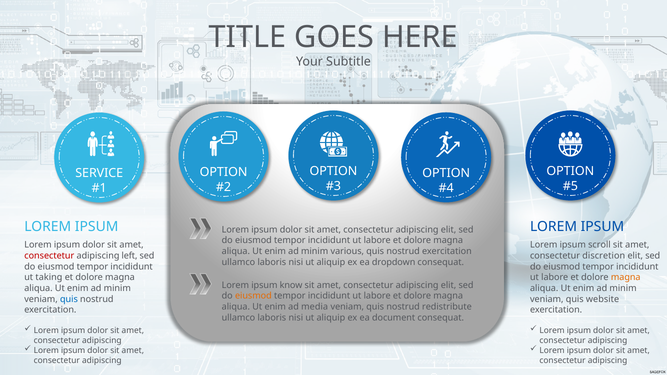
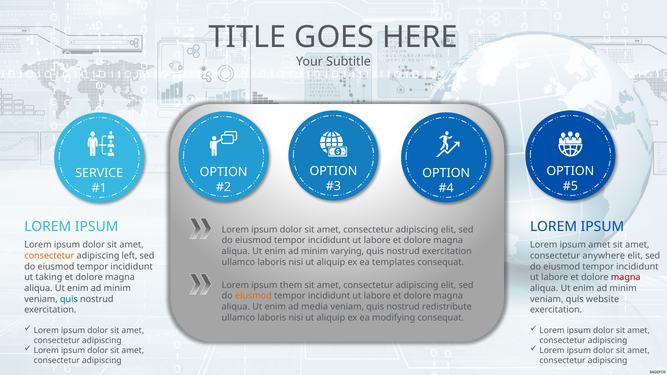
ipsum scroll: scroll -> amet (599, 245)
various: various -> varying (347, 251)
consectetur colour: red -> orange (49, 256)
discretion: discretion -> anywhere (604, 256)
dropdown: dropdown -> templates (394, 262)
magna colour: orange -> red (626, 278)
know: know -> them (291, 285)
document: document -> modifying (394, 318)
